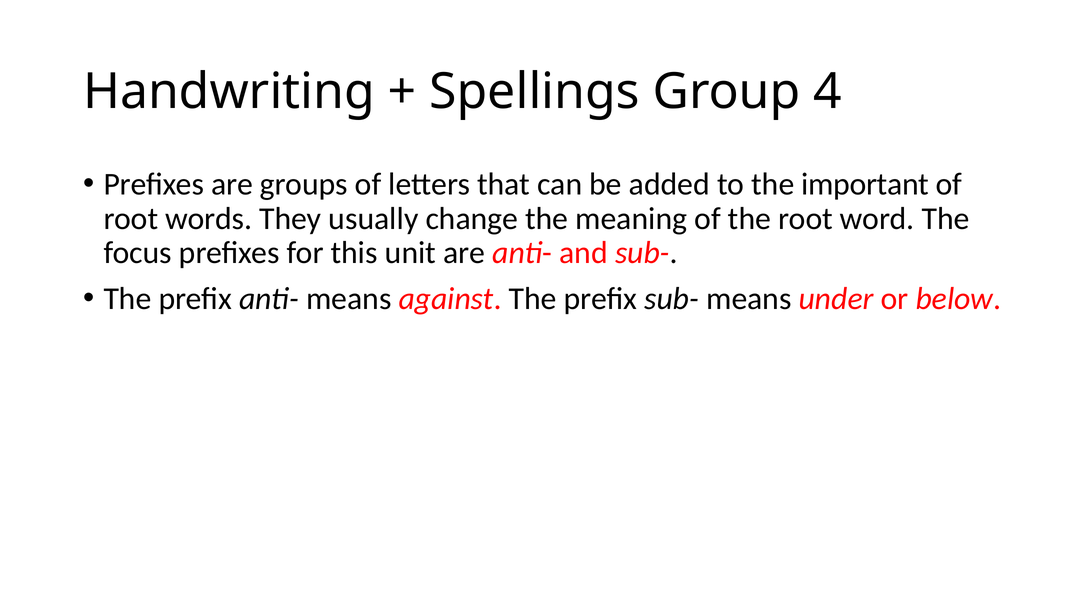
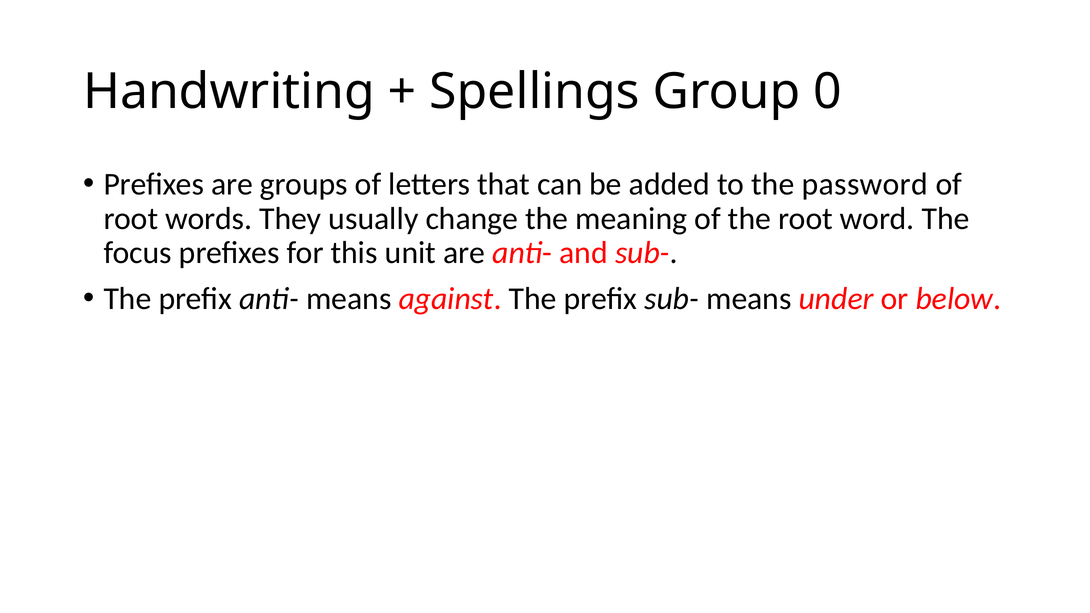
4: 4 -> 0 (828, 92)
important: important -> password (865, 184)
